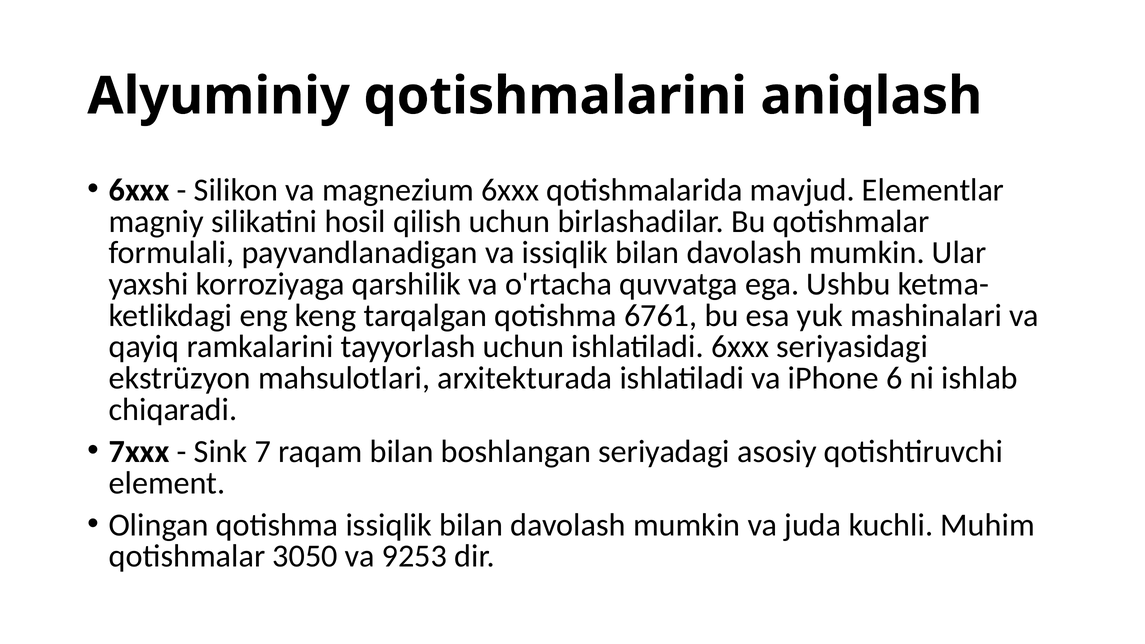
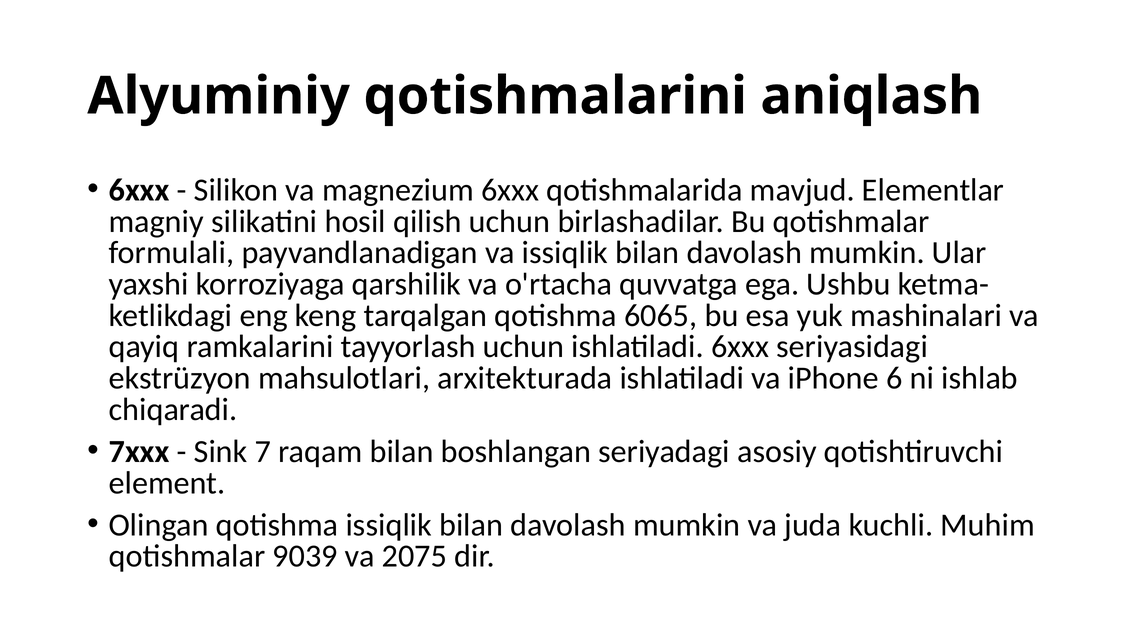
6761: 6761 -> 6065 (661, 316)
3050: 3050 -> 9039 (305, 556)
9253: 9253 -> 2075 (414, 556)
